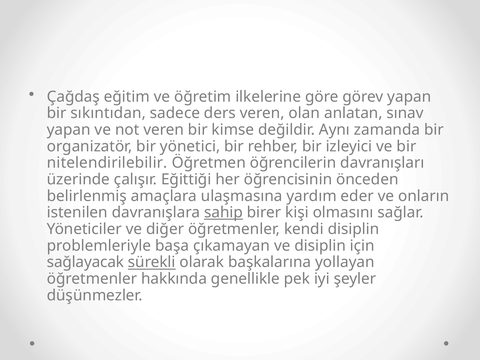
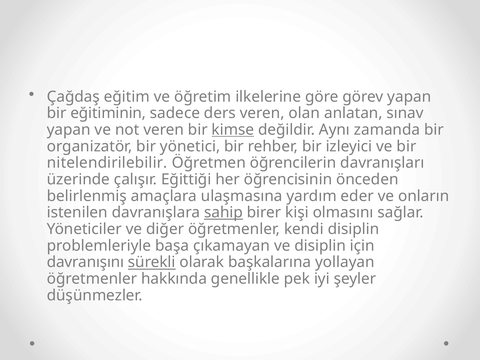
sıkıntıdan: sıkıntıdan -> eğitiminin (108, 113)
kimse underline: none -> present (233, 130)
sağlayacak: sağlayacak -> davranışını (85, 262)
